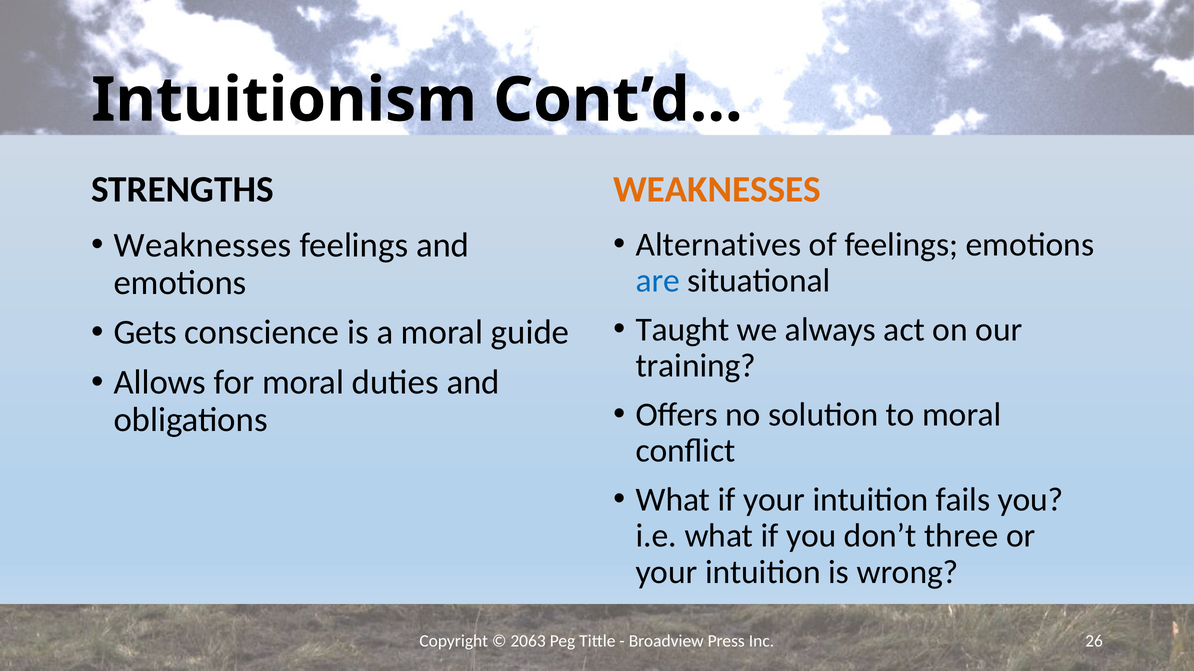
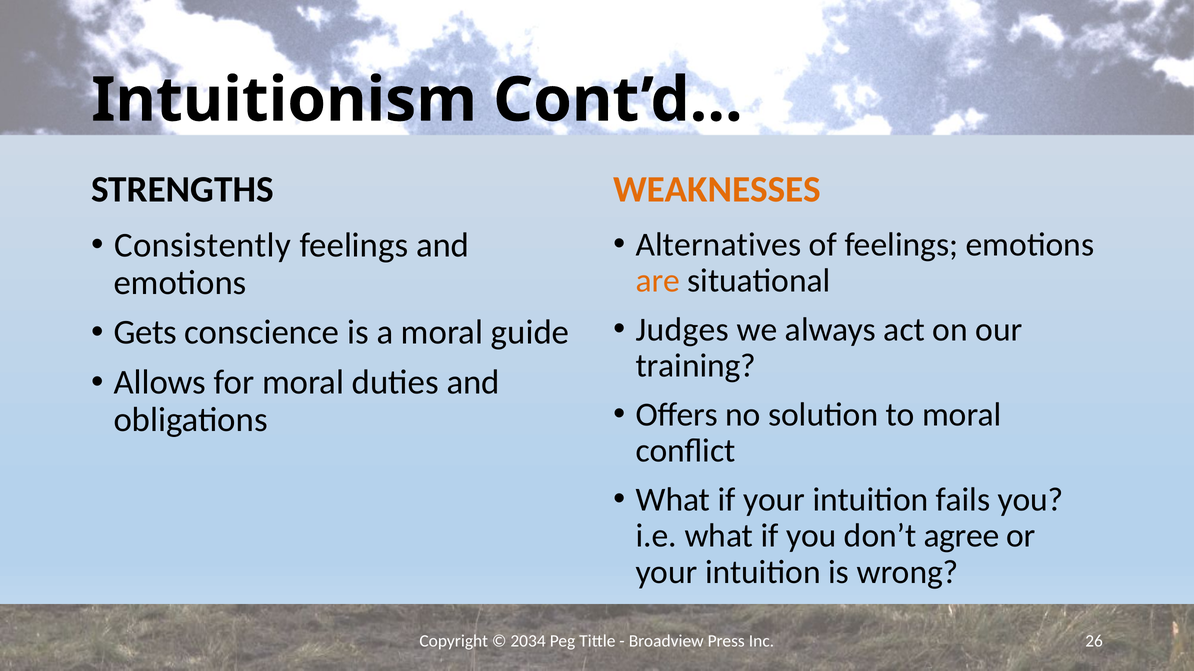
Weaknesses: Weaknesses -> Consistently (203, 245)
are colour: blue -> orange (658, 281)
Taught: Taught -> Judges (682, 330)
three: three -> agree (961, 536)
2063: 2063 -> 2034 (528, 641)
